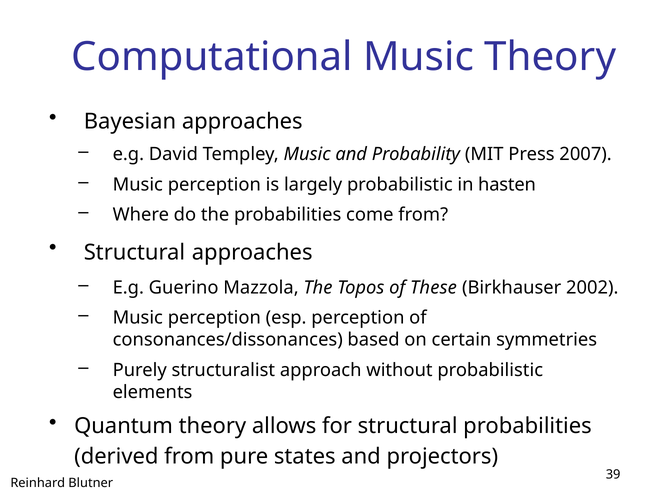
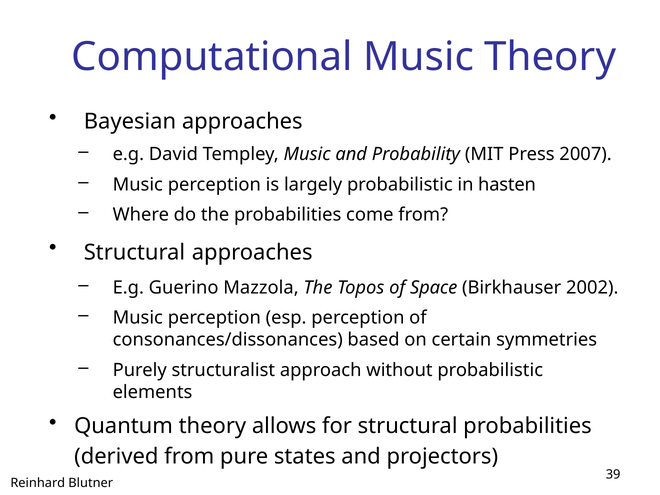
These: These -> Space (434, 288)
